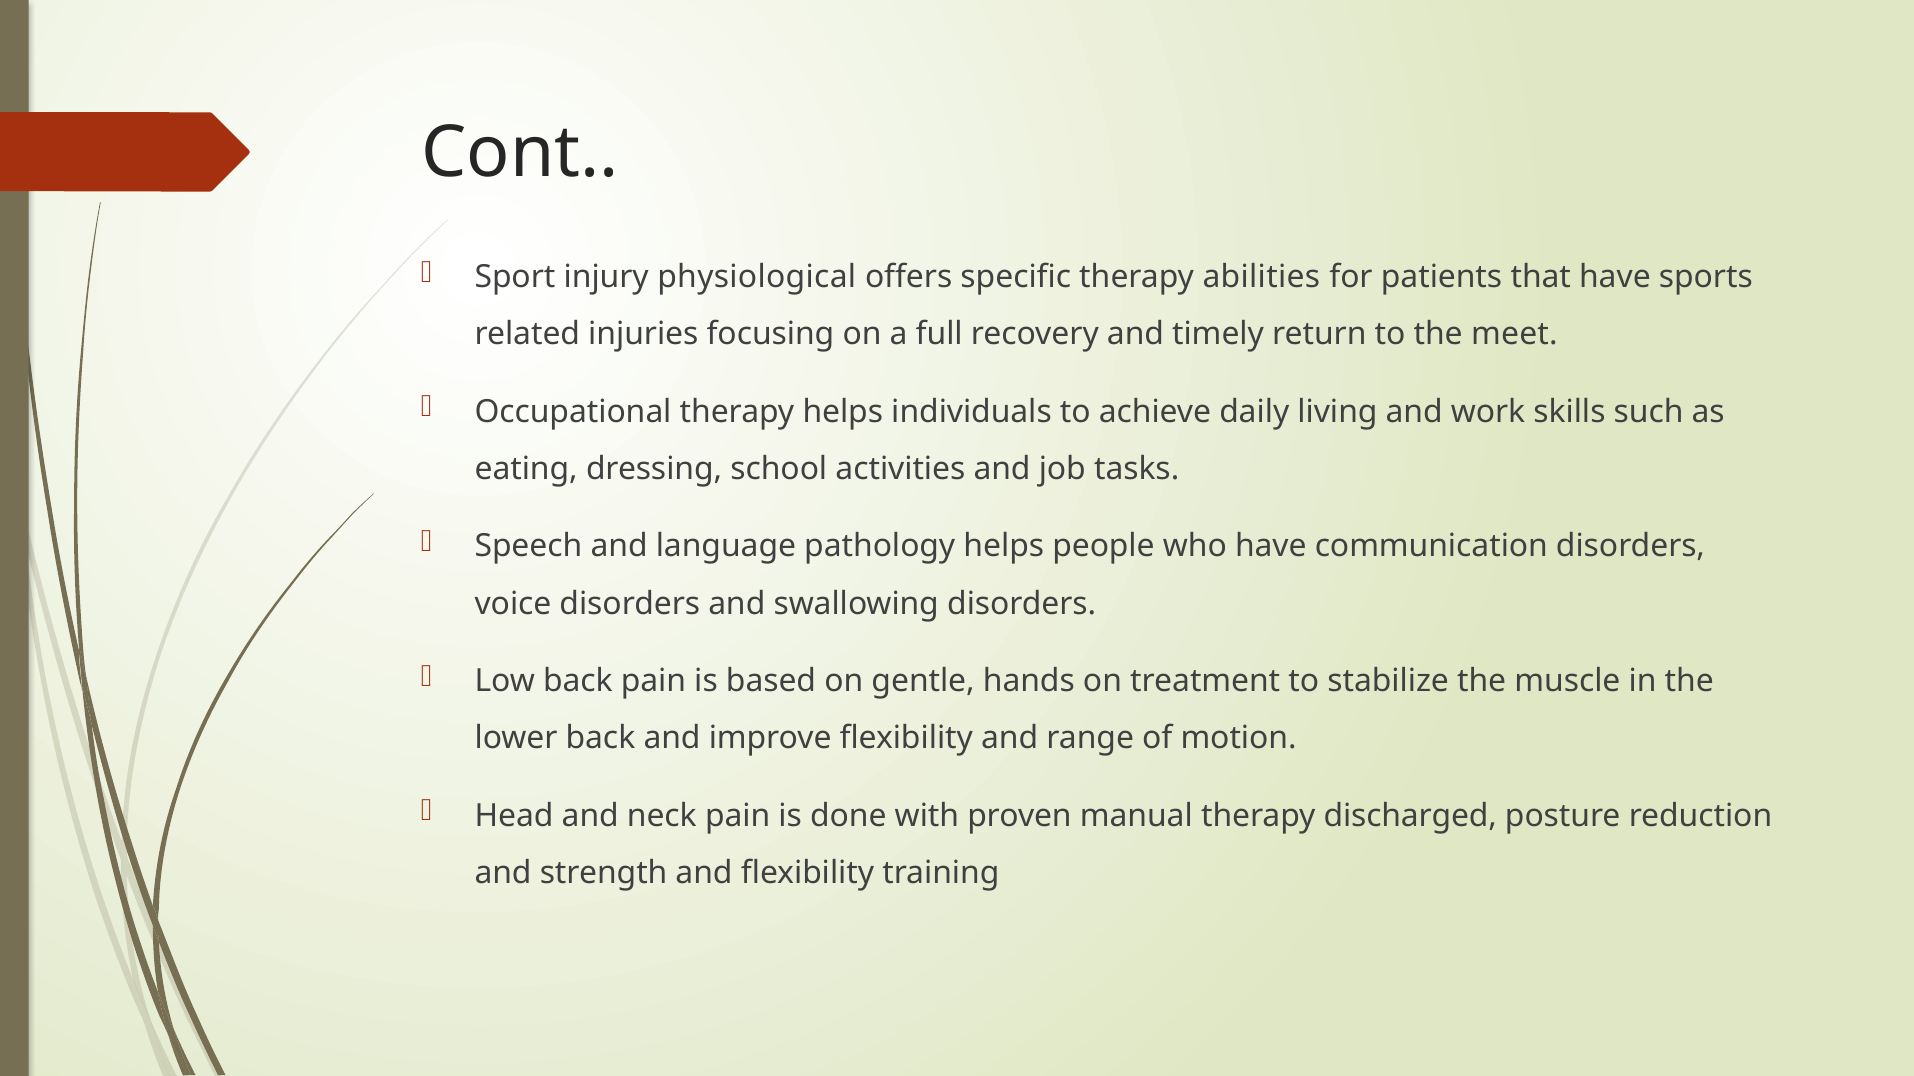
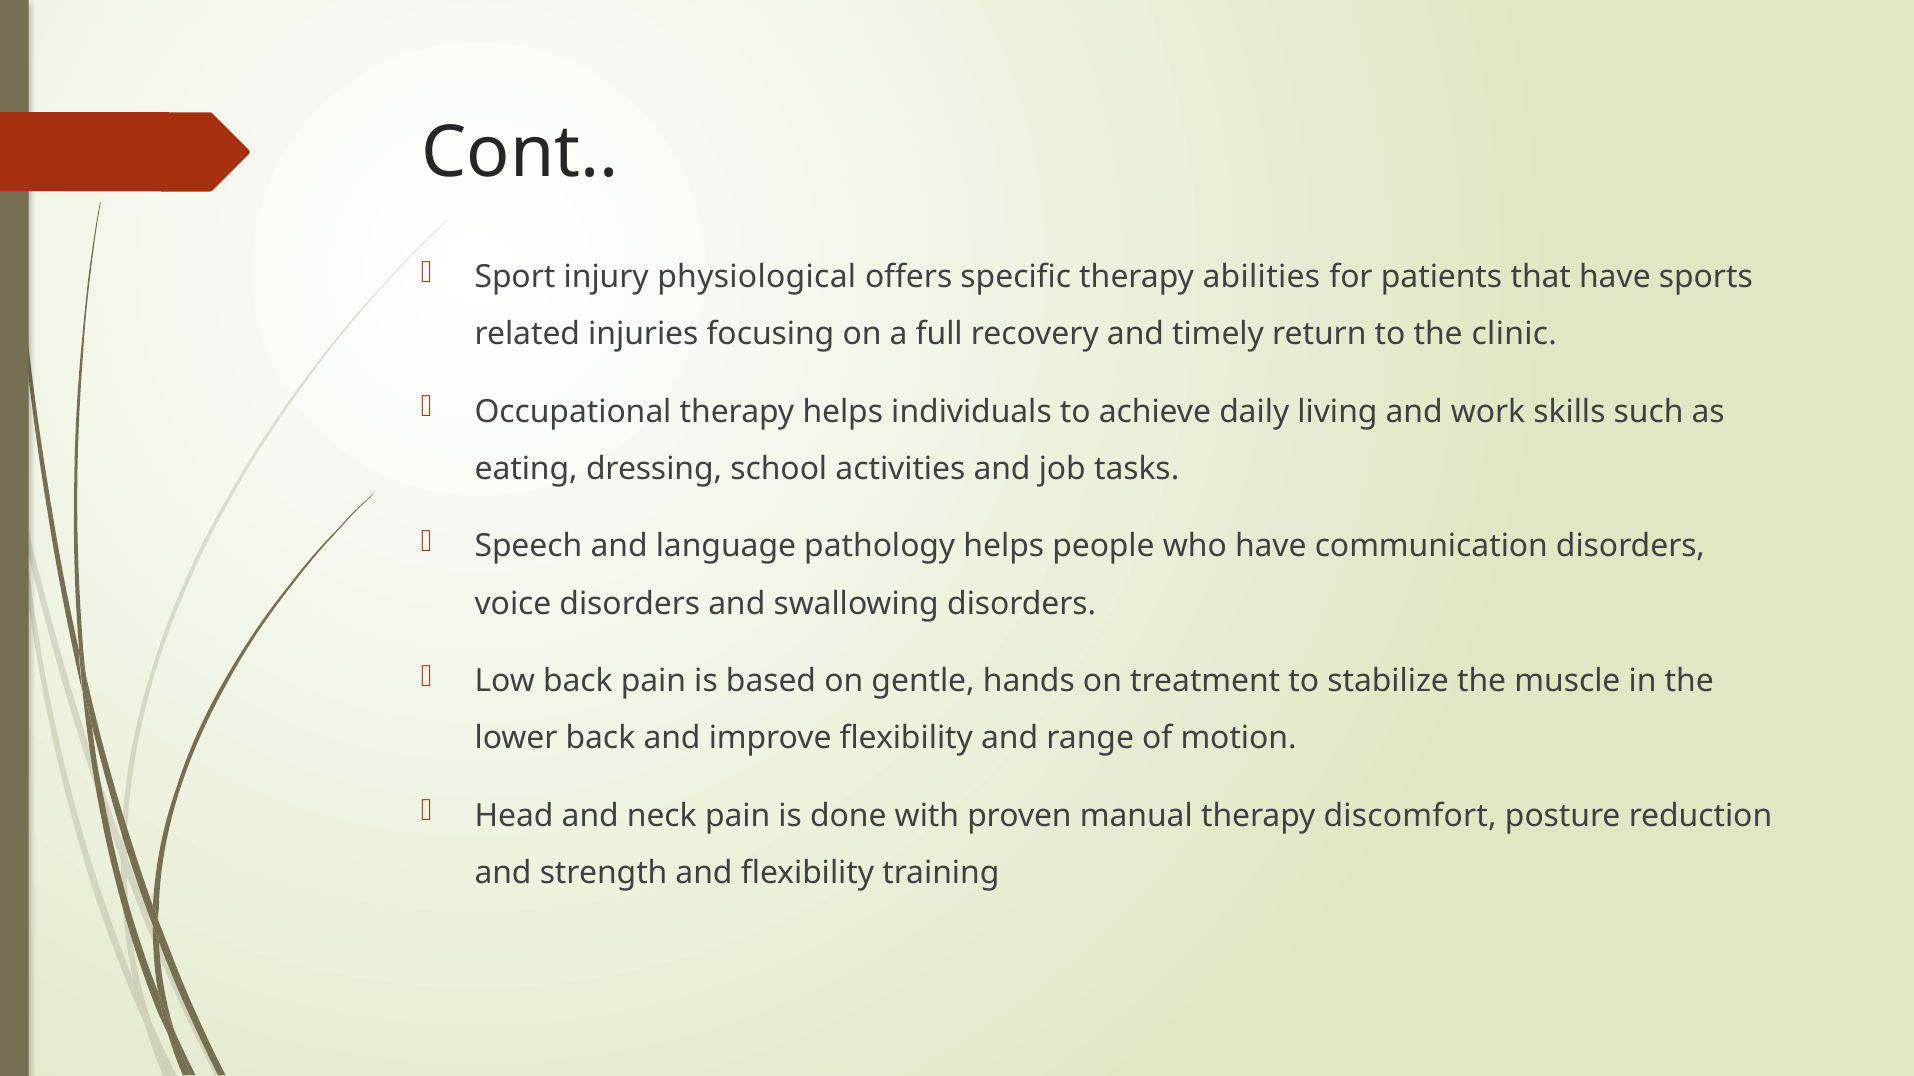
meet: meet -> clinic (1514, 335)
discharged: discharged -> discomfort (1410, 816)
